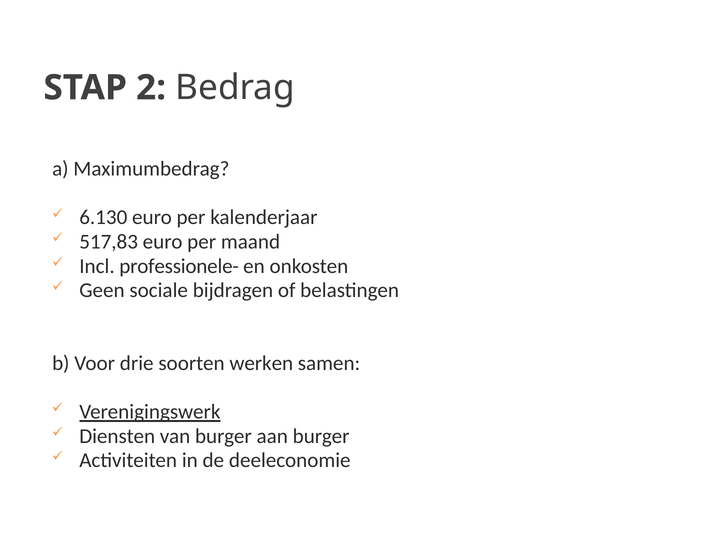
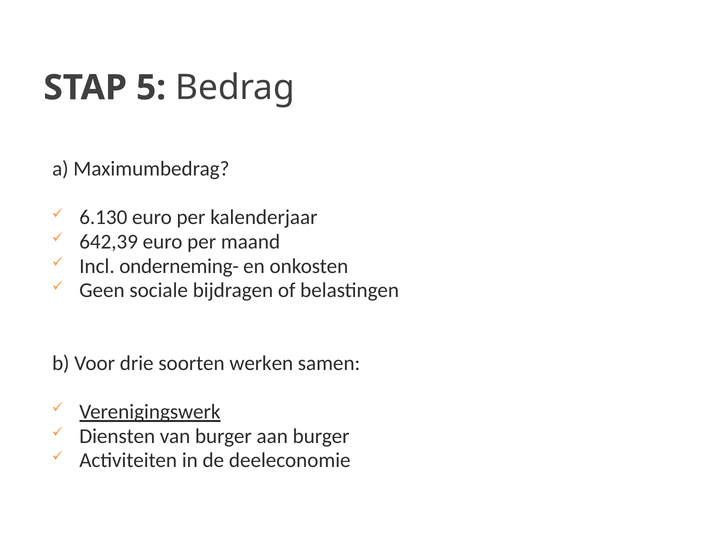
2: 2 -> 5 (151, 88)
517,83: 517,83 -> 642,39 (109, 242)
professionele-: professionele- -> onderneming- (179, 266)
